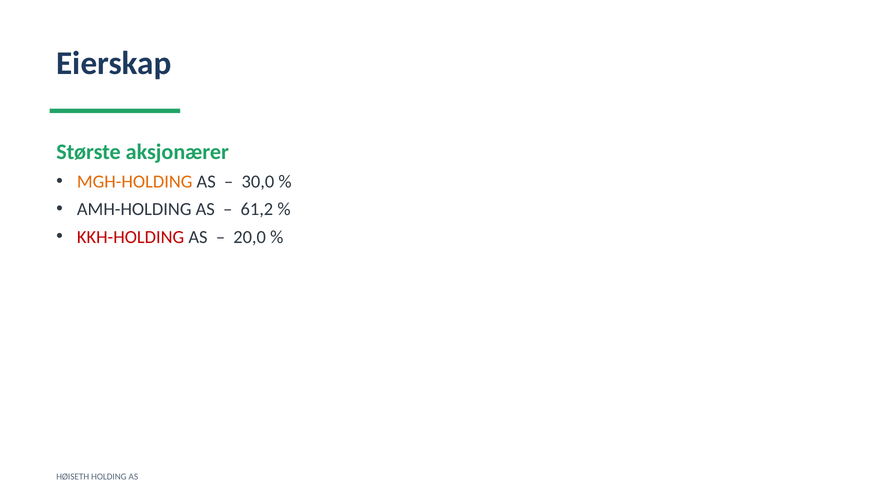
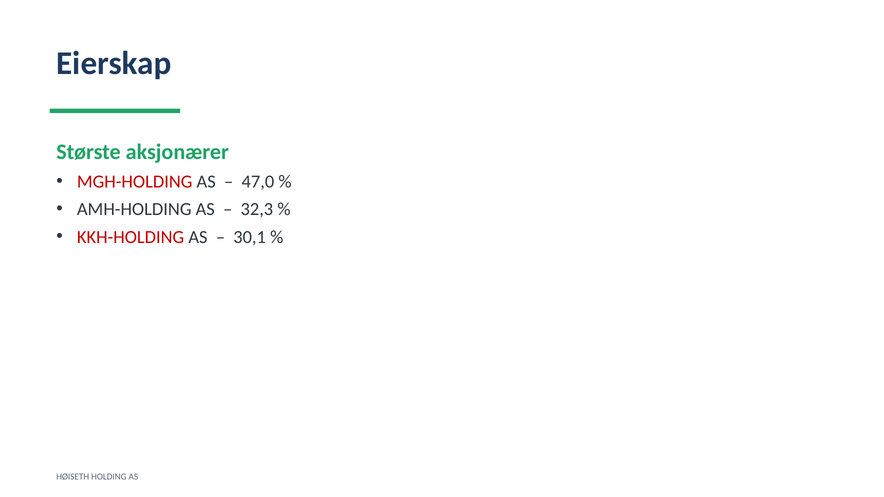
MGH-HOLDING colour: orange -> red (135, 182)
30,0: 30,0 -> 47,0 (258, 182)
61,2: 61,2 -> 32,3 (257, 209)
20,0: 20,0 -> 30,1 (250, 237)
